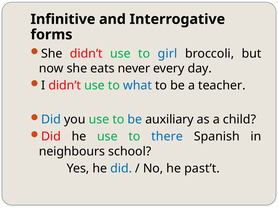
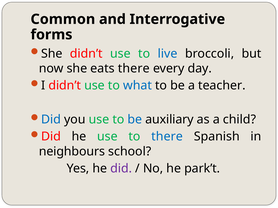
Infinitive: Infinitive -> Common (63, 19)
girl: girl -> live (168, 54)
eats never: never -> there (134, 69)
did colour: blue -> purple (121, 169)
past’t: past’t -> park’t (202, 169)
